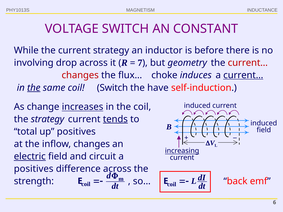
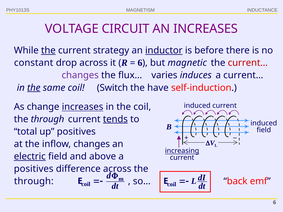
VOLTAGE SWITCH: SWITCH -> CIRCUIT (126, 29)
AN CONSTANT: CONSTANT -> INCREASES (206, 29)
the underline: none -> present (48, 50)
inductor underline: none -> present (164, 50)
involving: involving -> constant (34, 63)
7: 7 -> 6 (140, 63)
geometry: geometry -> magnetic (187, 63)
changes colour: red -> purple (80, 75)
choke: choke -> varies (164, 75)
current… underline: present -> none (243, 75)
strategy: strategy -> through (48, 119)
circuit: circuit -> above (103, 157)
strength: strength -> through (34, 181)
